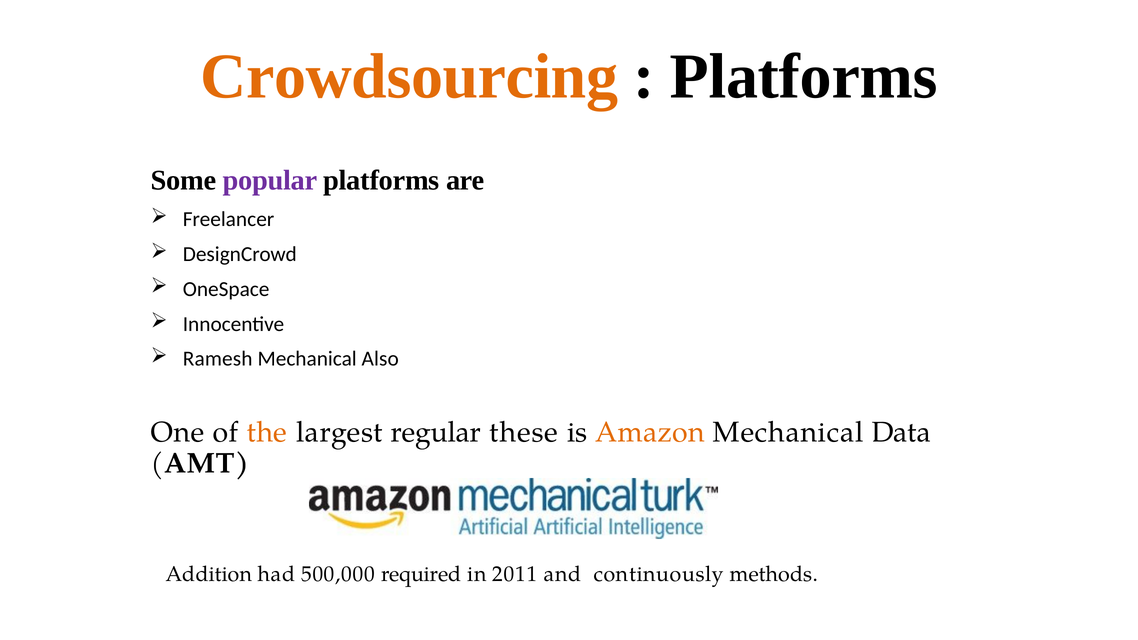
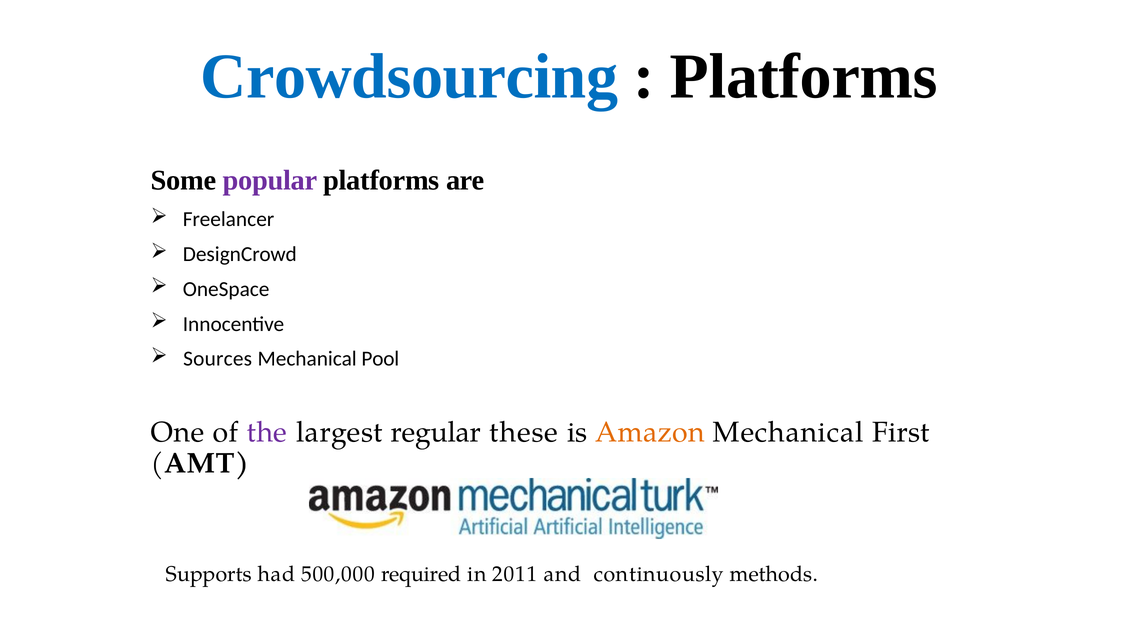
Crowdsourcing colour: orange -> blue (409, 77)
Ramesh: Ramesh -> Sources (218, 359)
Also: Also -> Pool (380, 359)
the colour: orange -> purple (267, 433)
Data: Data -> First (901, 433)
Addition: Addition -> Supports (209, 574)
